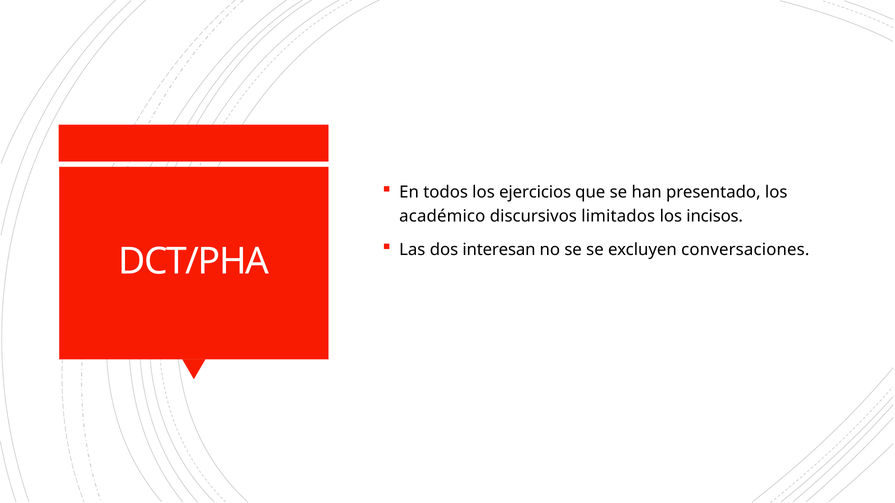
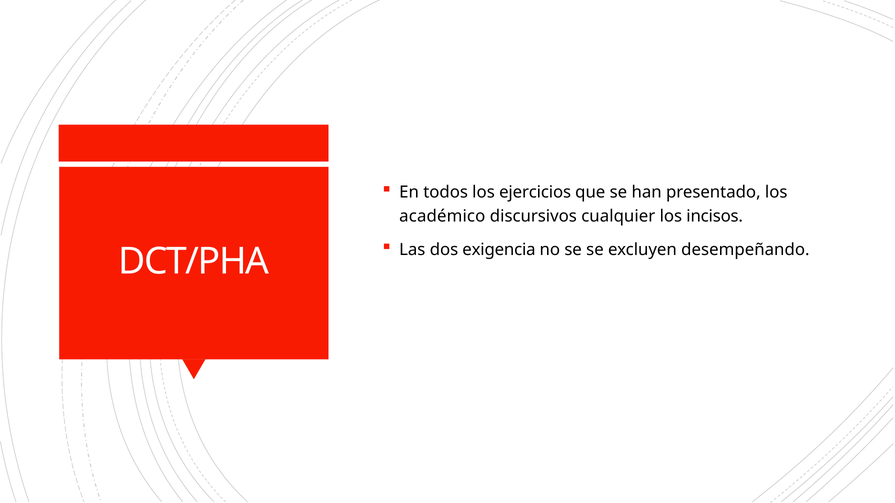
limitados: limitados -> cualquier (618, 217)
interesan: interesan -> exigencia (499, 250)
conversaciones: conversaciones -> desempeñando (745, 250)
